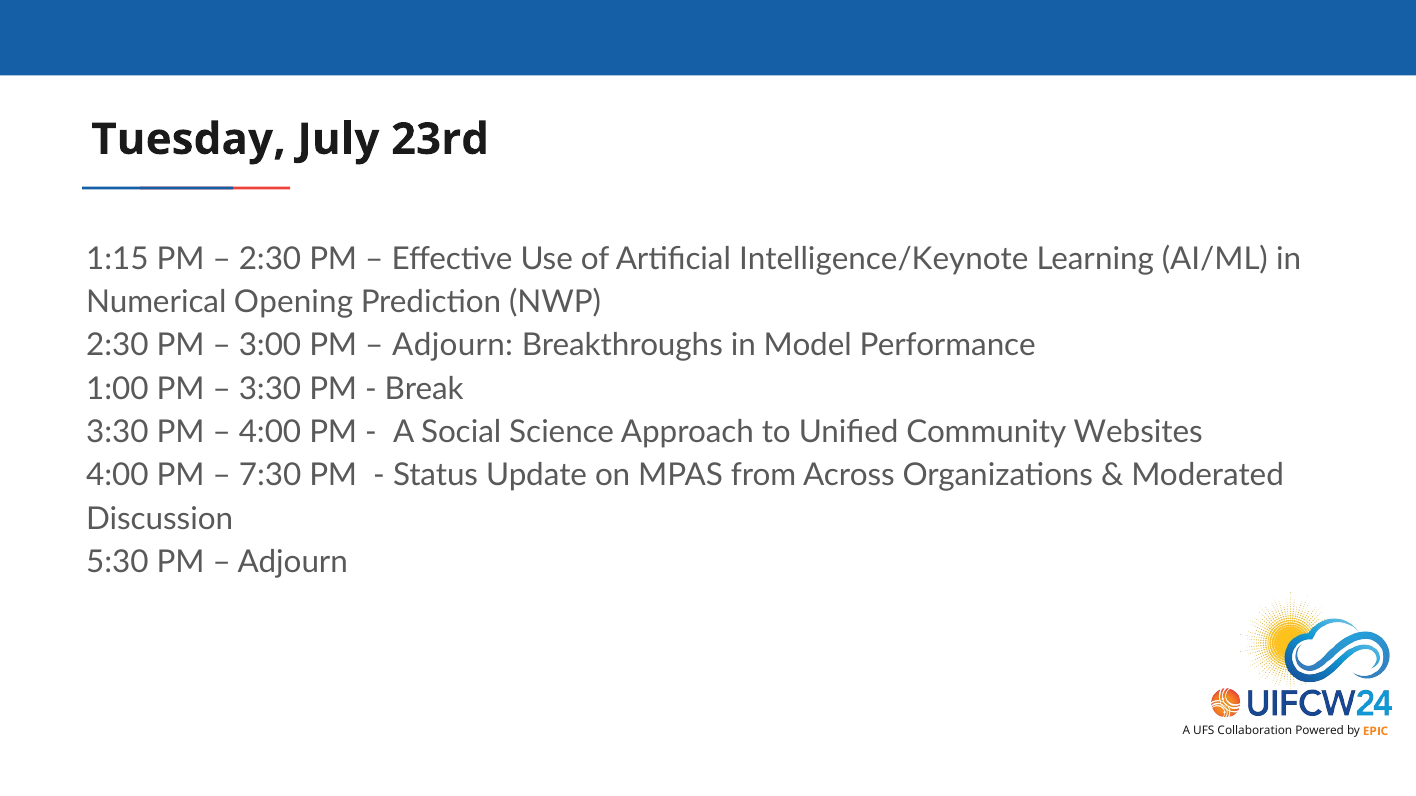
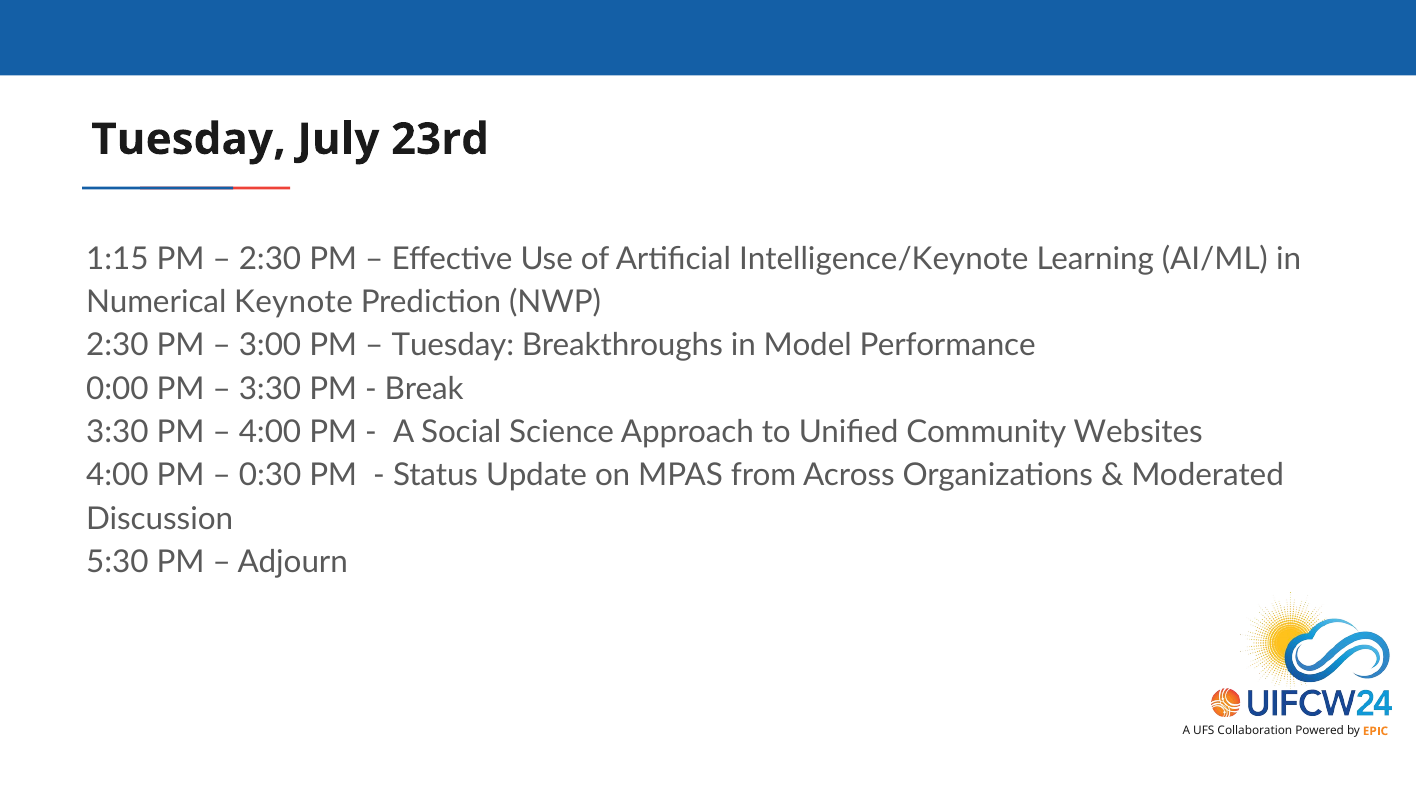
Opening: Opening -> Keynote (294, 302)
Adjourn: Adjourn -> Tuesday (453, 346)
1:00: 1:00 -> 0:00 (117, 389)
7:30: 7:30 -> 0:30 (270, 476)
